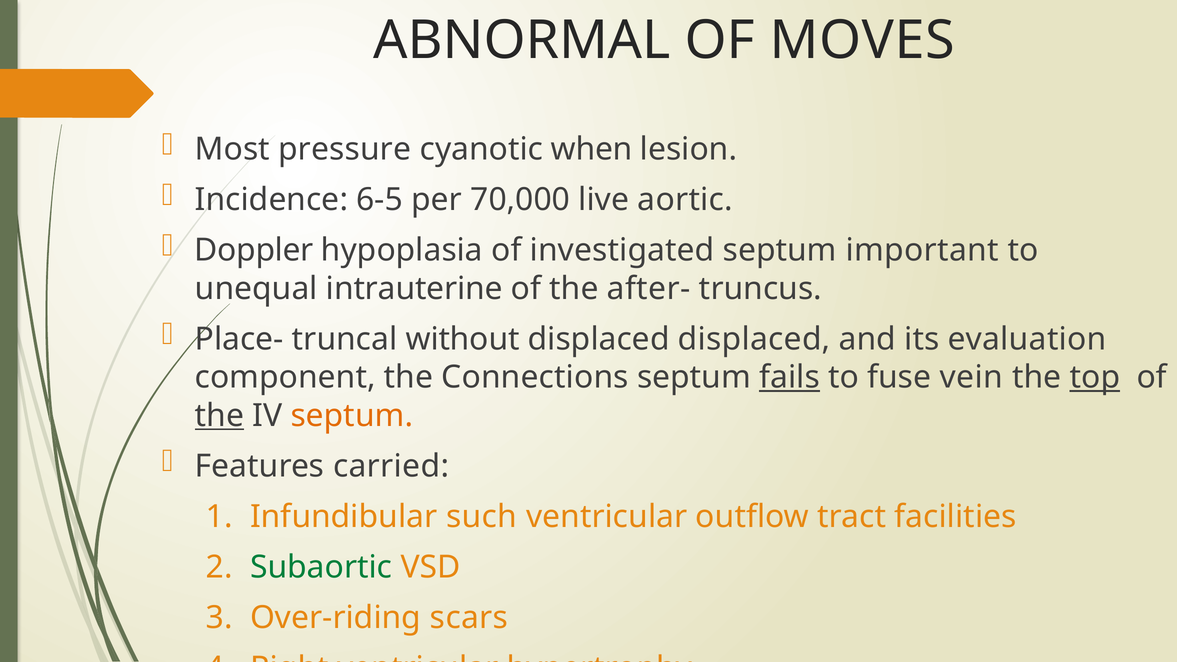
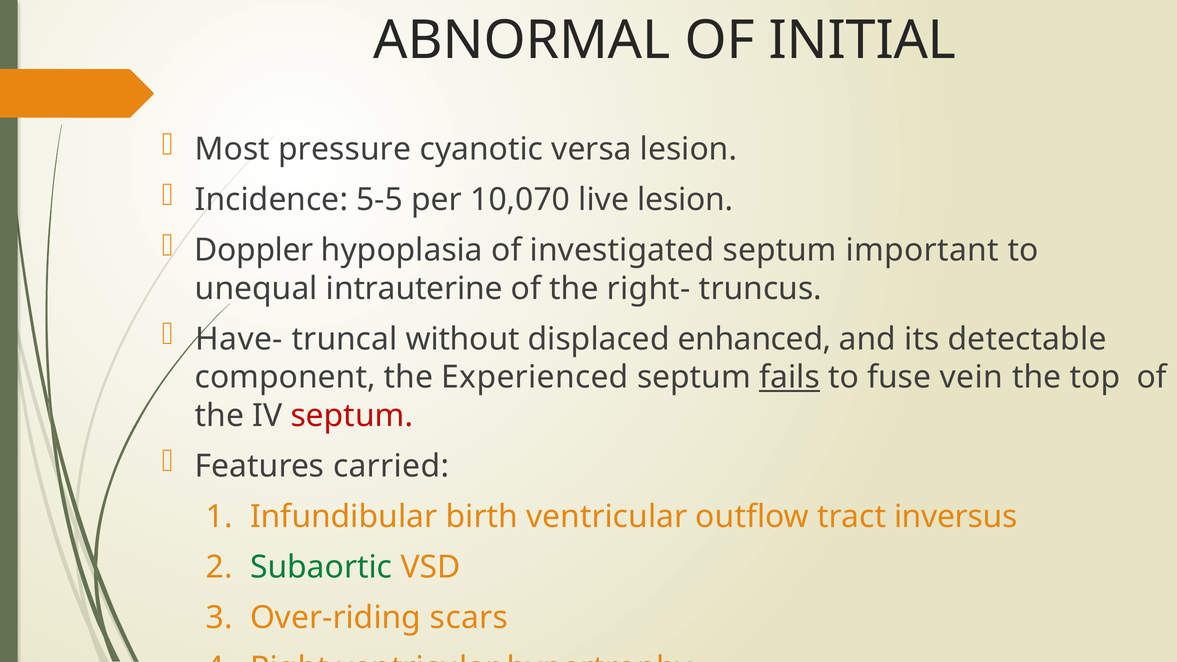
MOVES: MOVES -> INITIAL (862, 41)
when: when -> versa (592, 149)
6-5: 6-5 -> 5-5 (380, 200)
70,000: 70,000 -> 10,070 (520, 200)
live aortic: aortic -> lesion (685, 200)
after-: after- -> right- (649, 289)
Place-: Place- -> Have- (239, 339)
displaced displaced: displaced -> enhanced (754, 339)
evaluation: evaluation -> detectable (1027, 339)
Connections: Connections -> Experienced (535, 377)
top underline: present -> none (1095, 377)
the underline: present -> none (219, 416)
septum colour: orange -> red (352, 416)
such: such -> birth (482, 517)
facilities: facilities -> inversus (956, 517)
